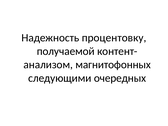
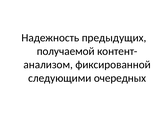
процентовку: процентовку -> предыдущих (114, 38)
магнитофонных: магнитофонных -> фиксированной (113, 65)
